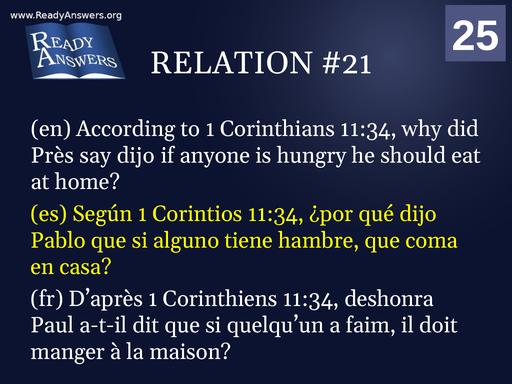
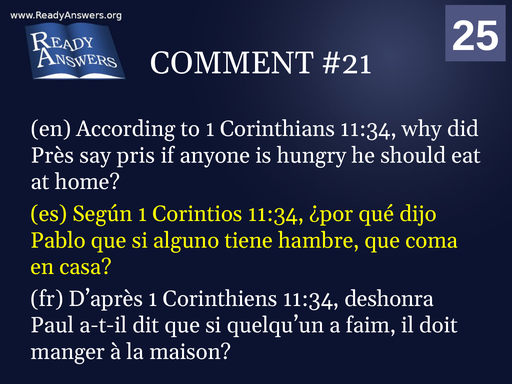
RELATION: RELATION -> COMMENT (232, 63)
say dijo: dijo -> pris (136, 155)
